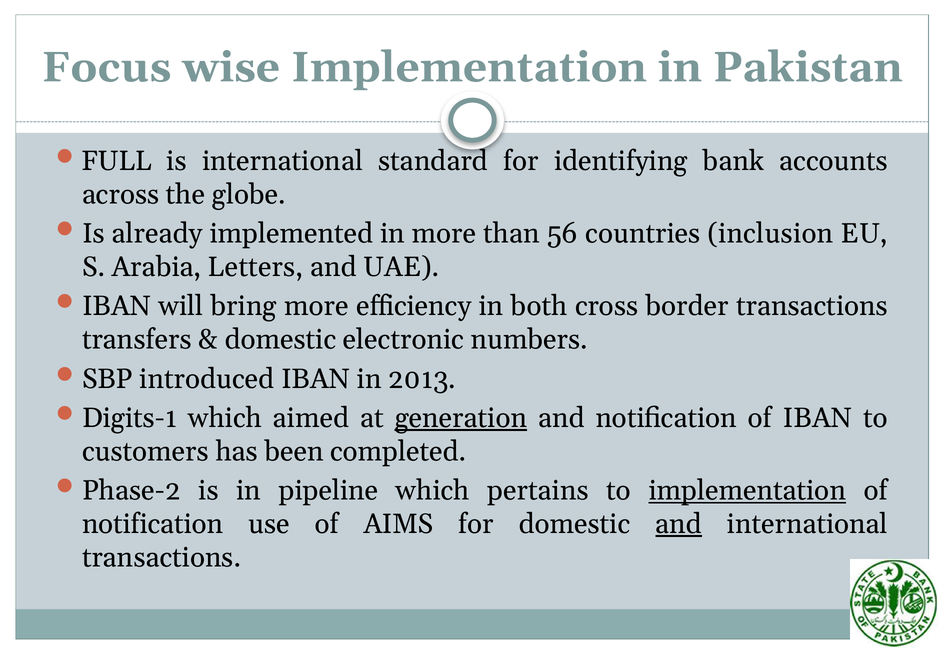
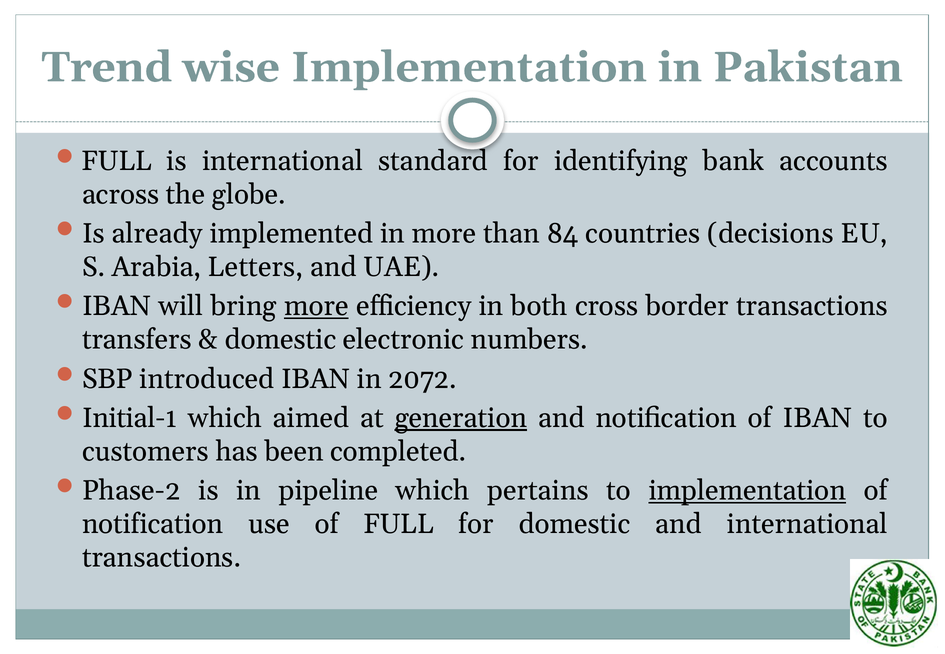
Focus: Focus -> Trend (107, 67)
56: 56 -> 84 (563, 234)
inclusion: inclusion -> decisions (771, 234)
more underline: none -> present (316, 306)
2013: 2013 -> 2072 (422, 379)
Digits-1: Digits-1 -> Initial-1 (130, 418)
of AIMS: AIMS -> FULL (399, 524)
and underline: present -> none (679, 524)
